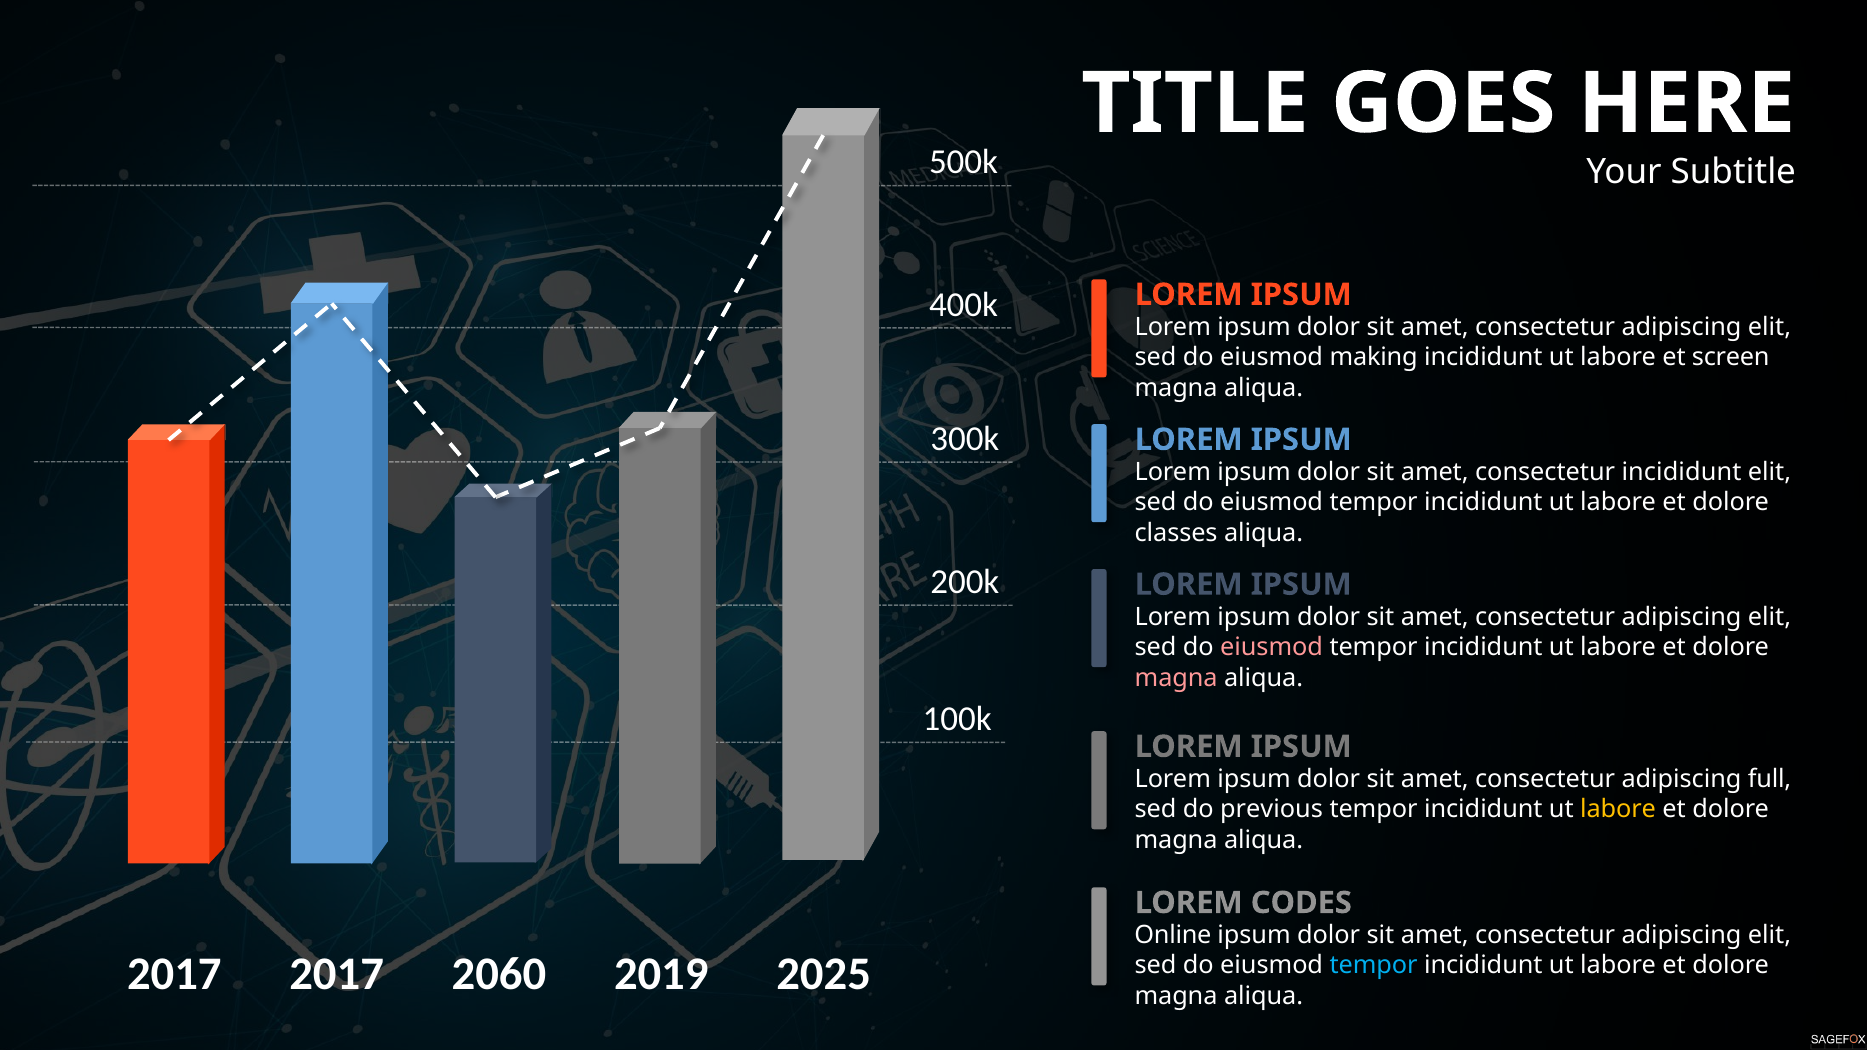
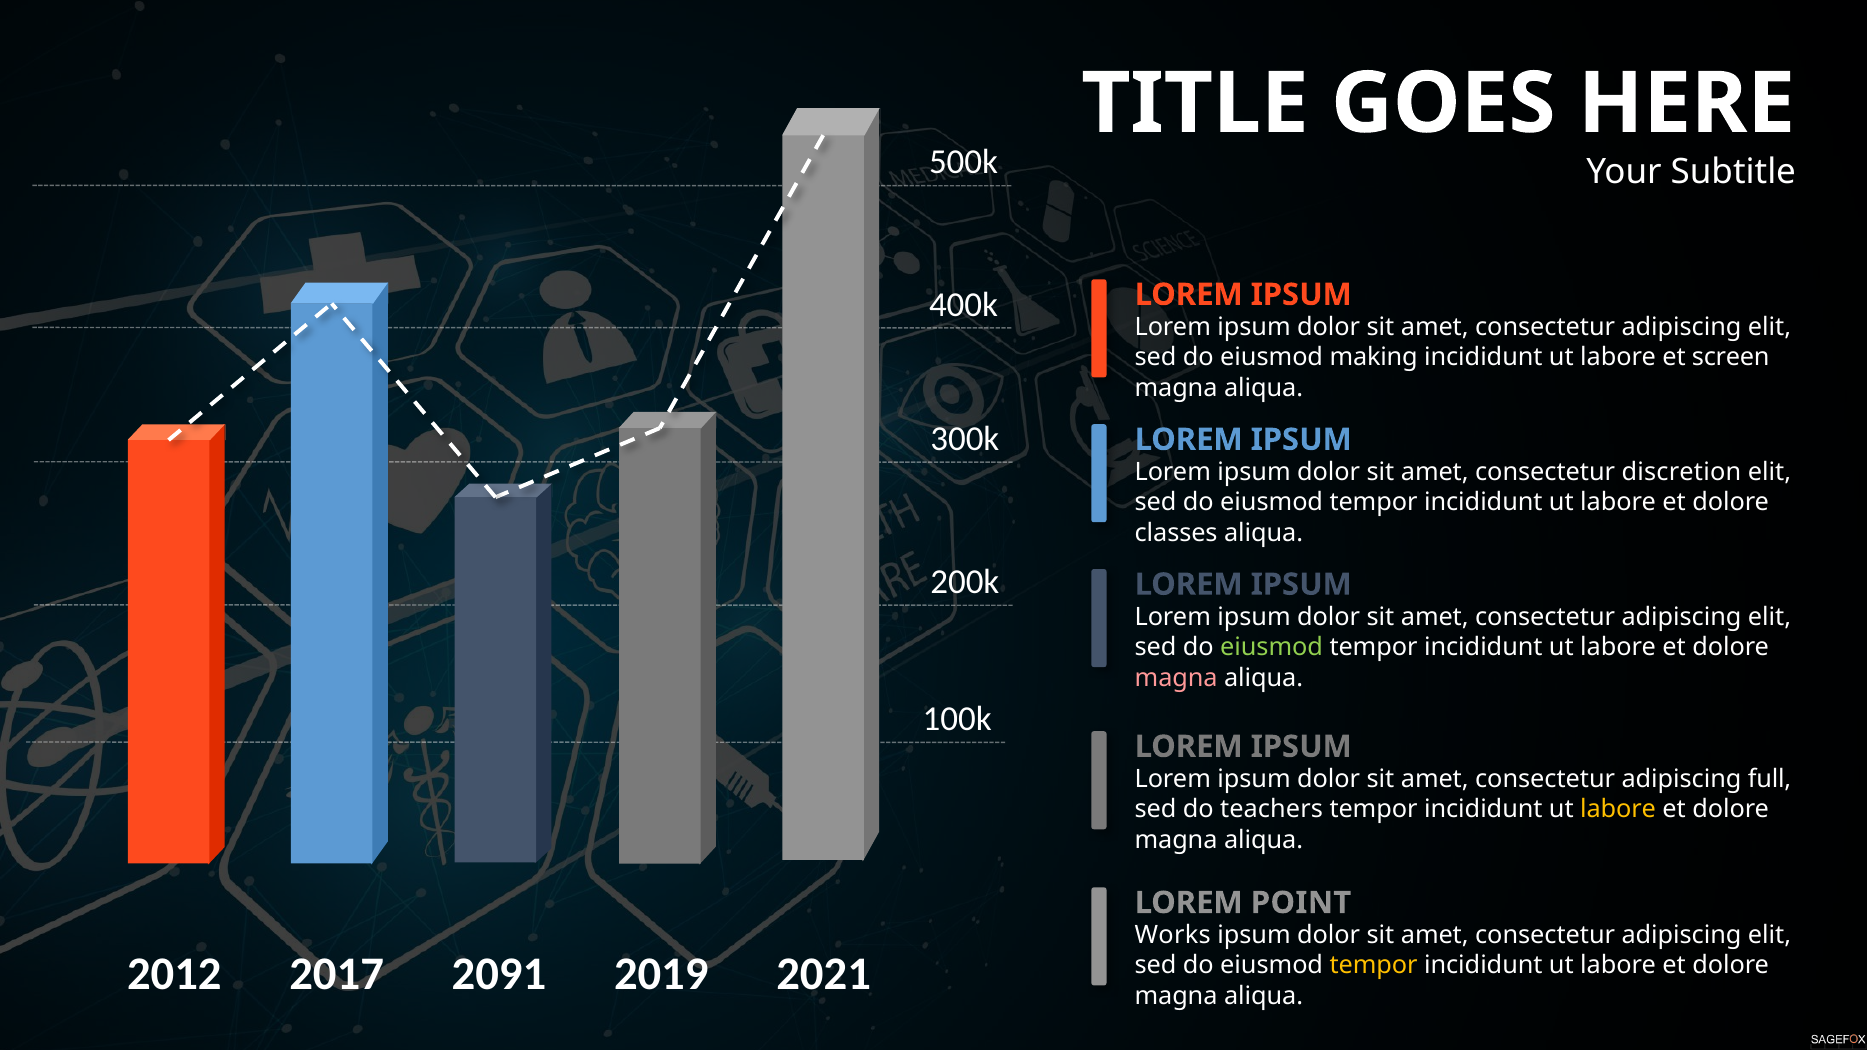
consectetur incididunt: incididunt -> discretion (1681, 472)
eiusmod colour: pink -> light green (1272, 647)
previous: previous -> teachers (1272, 810)
CODES: CODES -> POINT (1301, 903)
Online: Online -> Works (1173, 935)
2017: 2017 -> 2012 (174, 974)
2060: 2060 -> 2091 (499, 974)
2025: 2025 -> 2021 (824, 974)
tempor colour: light blue -> yellow (1374, 966)
